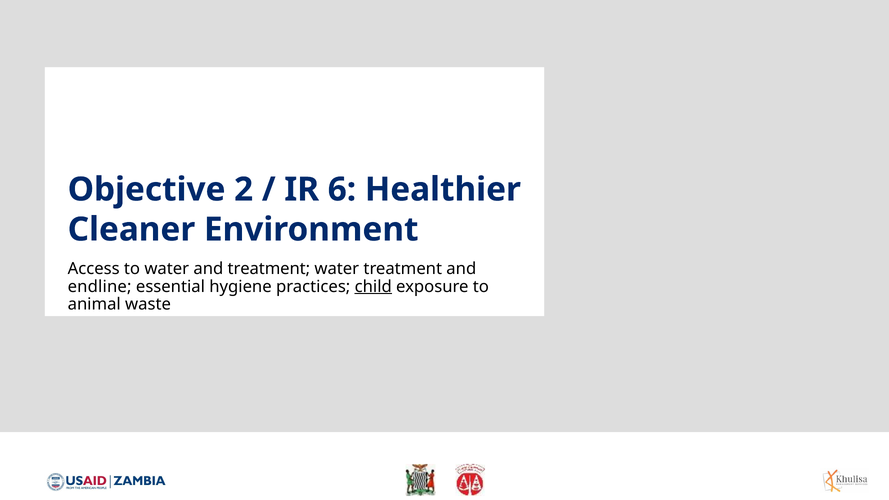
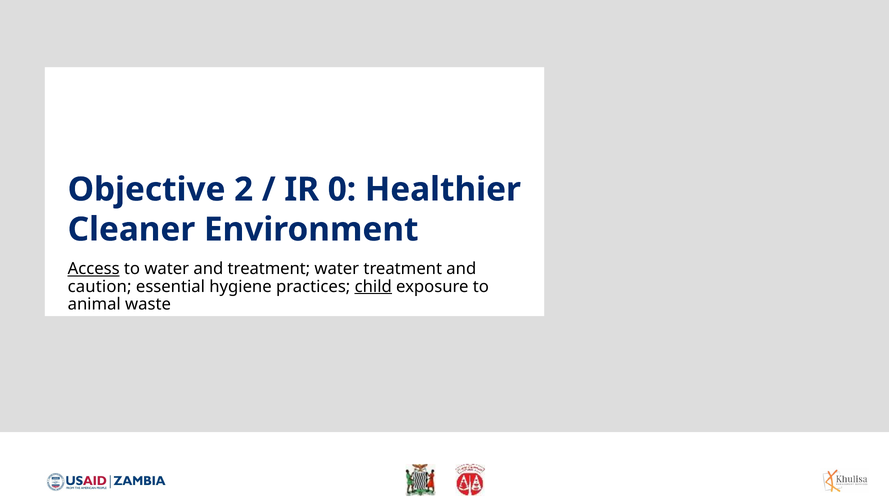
6: 6 -> 0 (342, 190)
Access underline: none -> present (94, 269)
endline: endline -> caution (100, 287)
